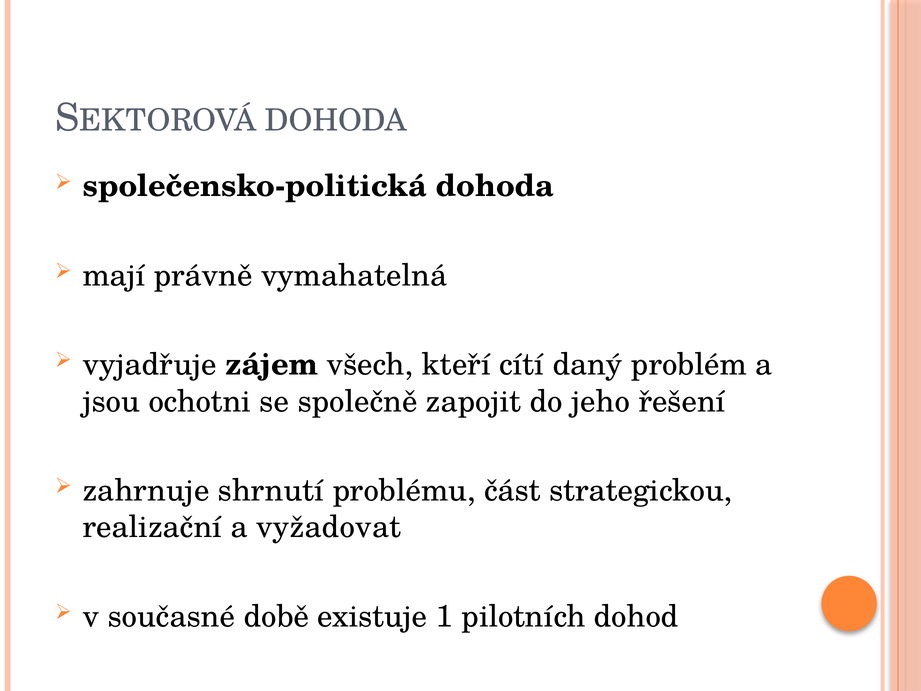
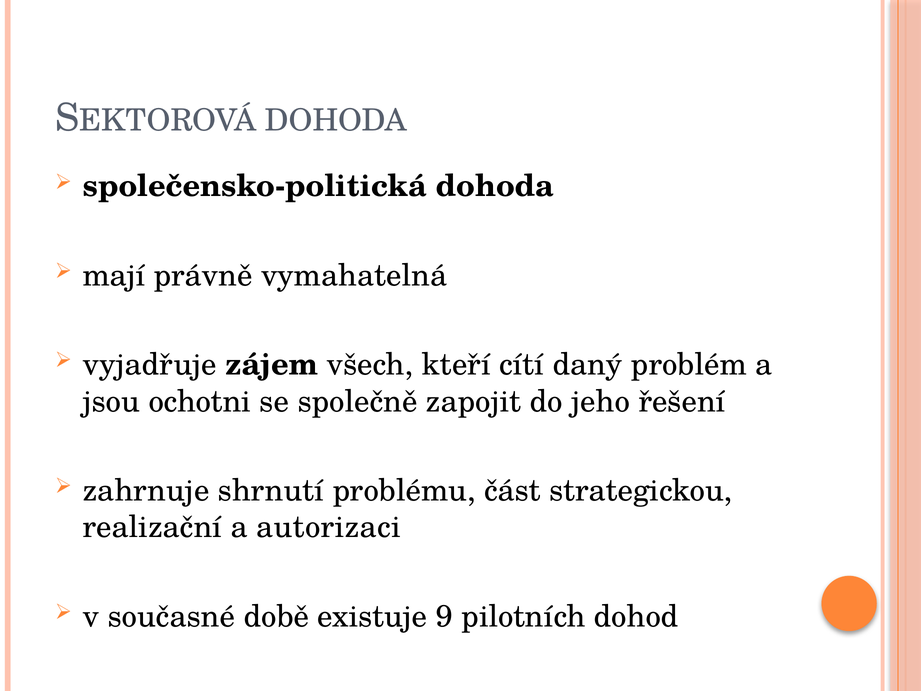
vyžadovat: vyžadovat -> autorizaci (329, 527)
1: 1 -> 9 (444, 616)
